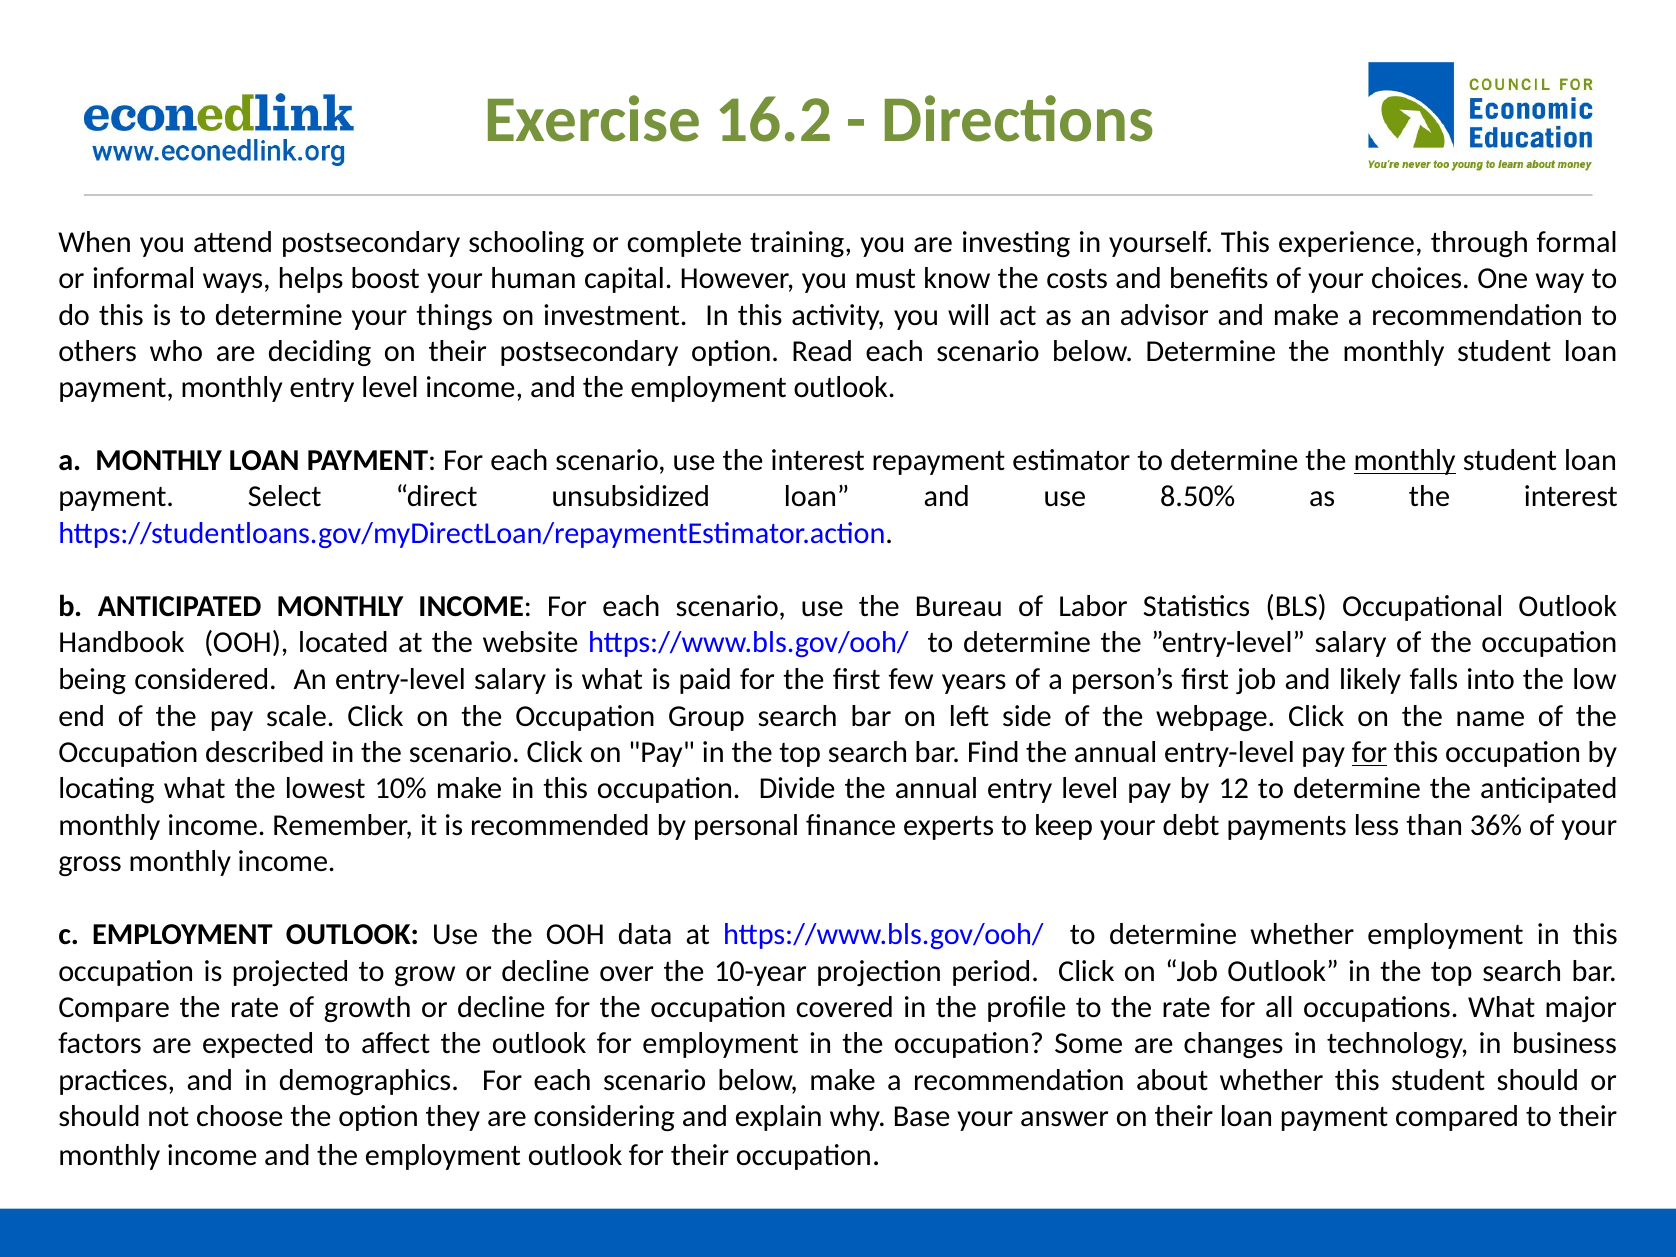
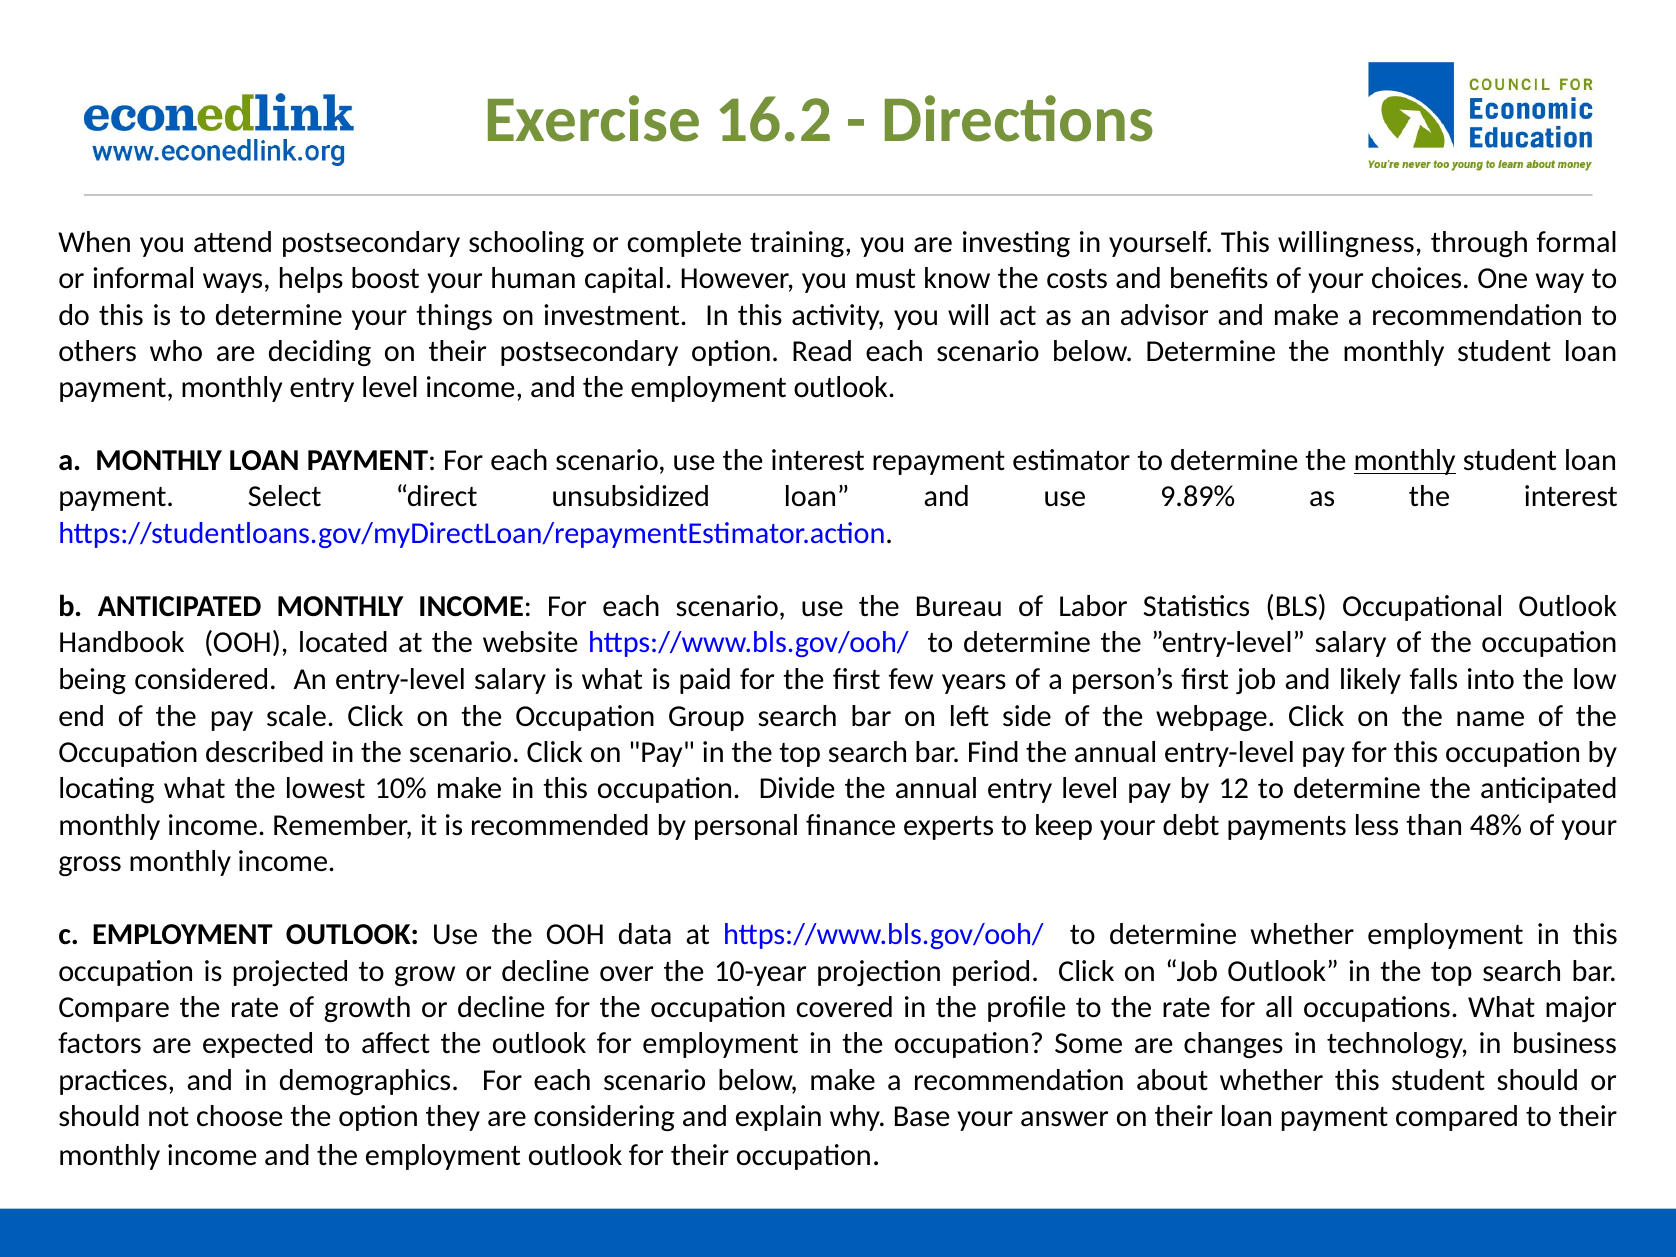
experience: experience -> willingness (1350, 242)
8.50%: 8.50% -> 9.89% (1198, 497)
for underline: present -> none (1369, 752)
36%: 36% -> 48% (1496, 825)
